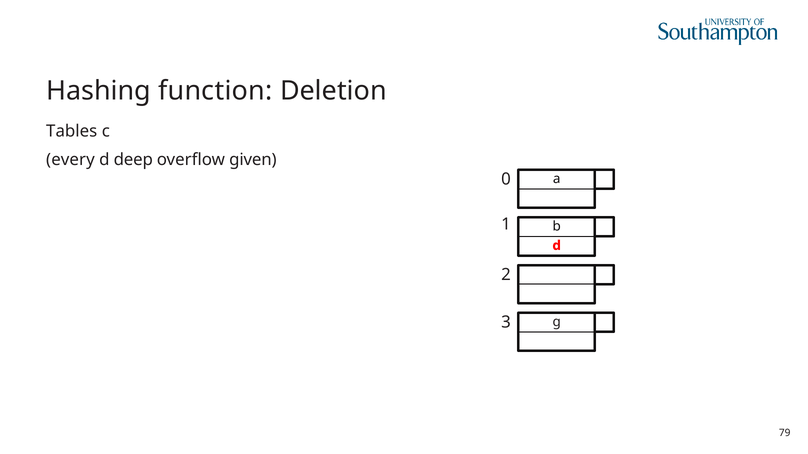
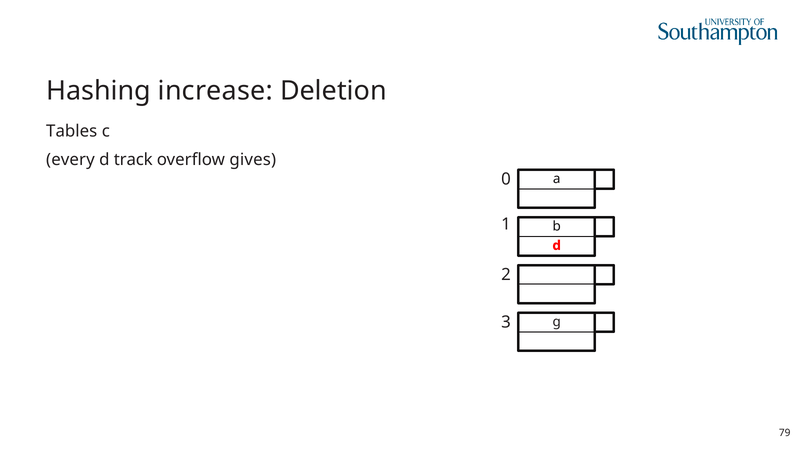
function: function -> increase (215, 91)
deep: deep -> track (133, 160)
given: given -> gives (253, 160)
